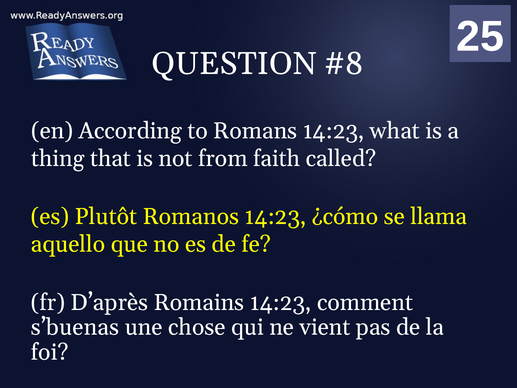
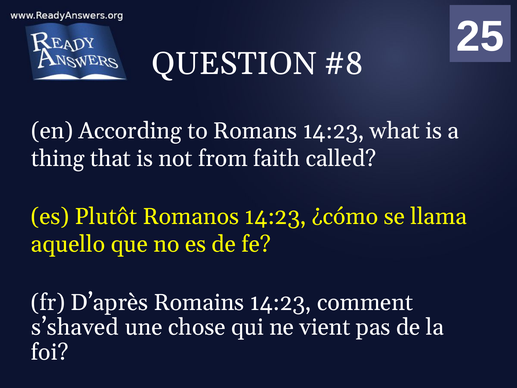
s’buenas: s’buenas -> s’shaved (75, 327)
